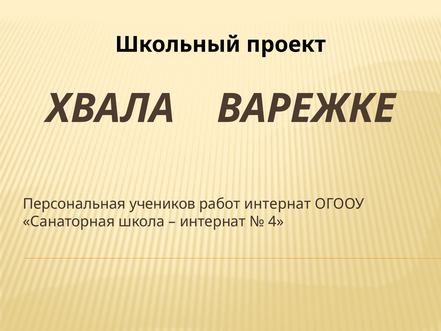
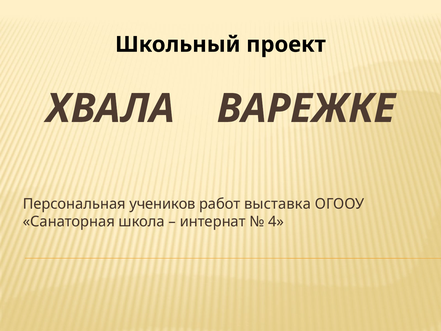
работ интернат: интернат -> выставка (278, 204)
